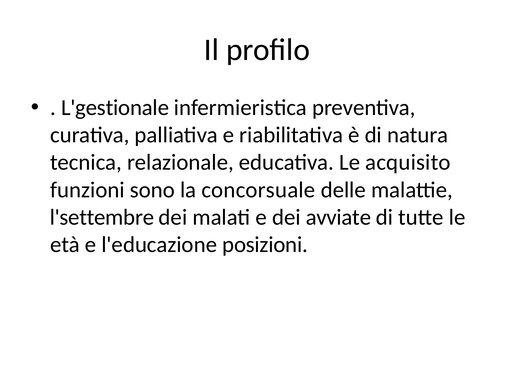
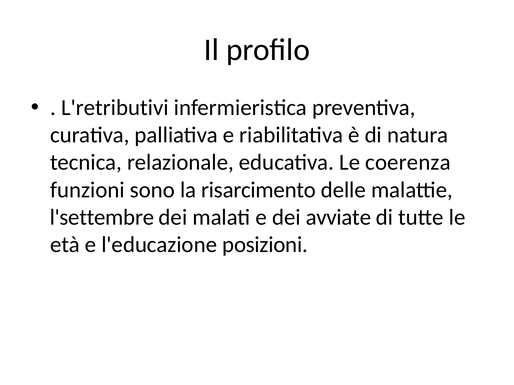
L'gestionale: L'gestionale -> L'retributivi (115, 108)
acquisito: acquisito -> coerenza (408, 163)
concorsuale: concorsuale -> risarcimento (259, 190)
